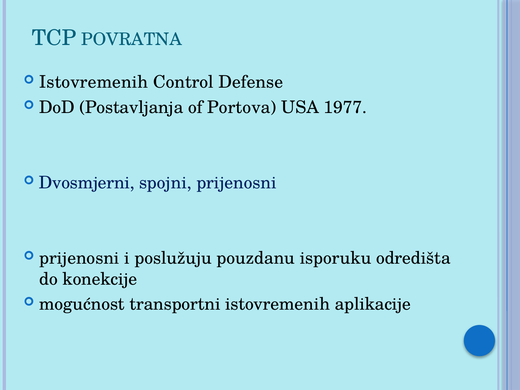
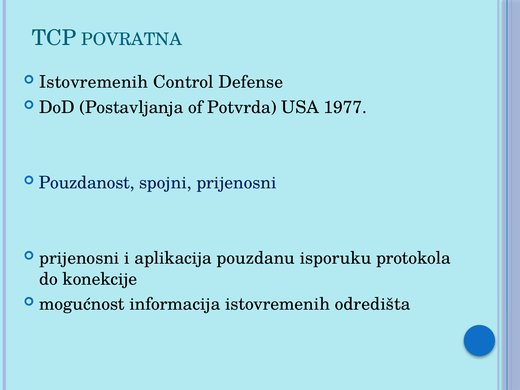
Portova: Portova -> Potvrda (242, 107)
Dvosmjerni: Dvosmjerni -> Pouzdanost (87, 183)
poslužuju: poslužuju -> aplikacija (173, 258)
odredišta: odredišta -> protokola (413, 258)
transportni: transportni -> informacija (175, 304)
aplikacije: aplikacije -> odredišta (373, 304)
